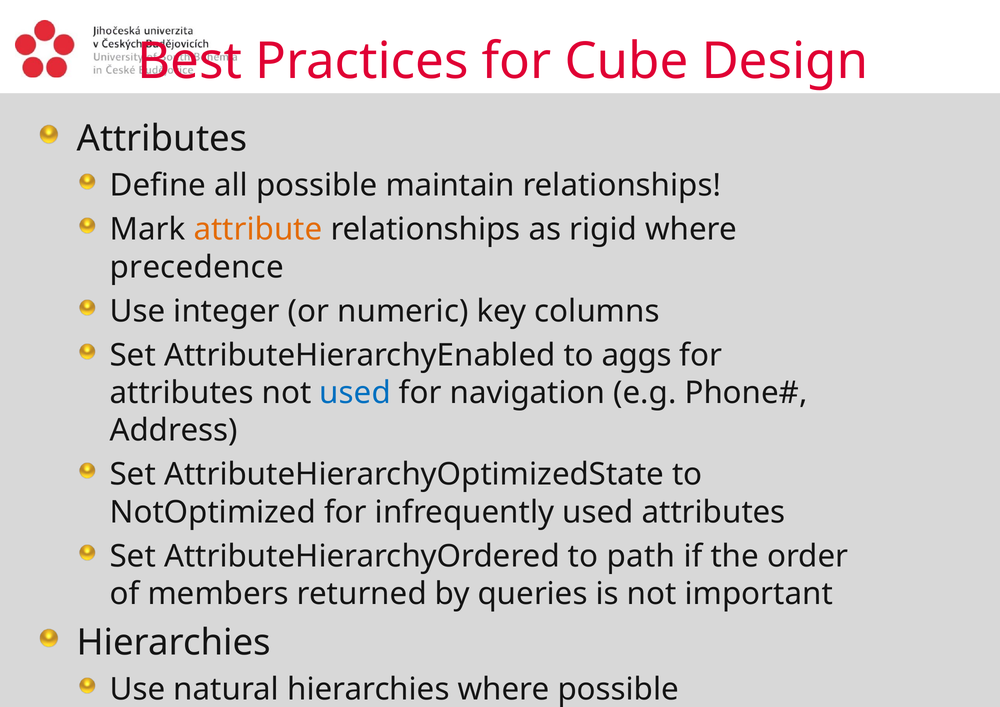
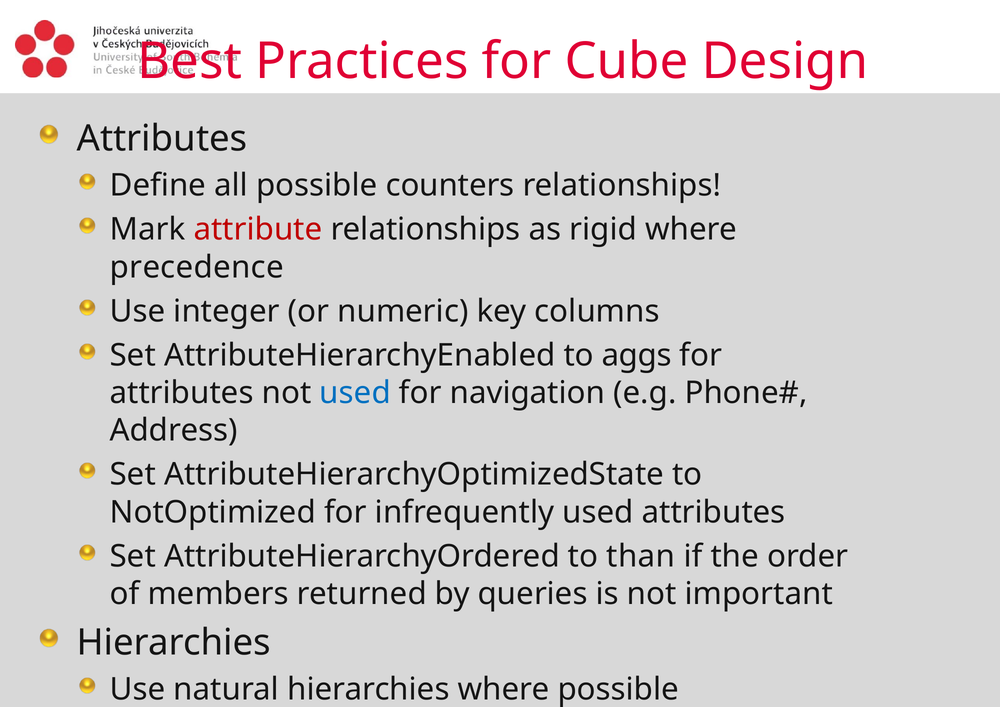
maintain: maintain -> counters (450, 186)
attribute colour: orange -> red (258, 230)
path: path -> than (641, 556)
